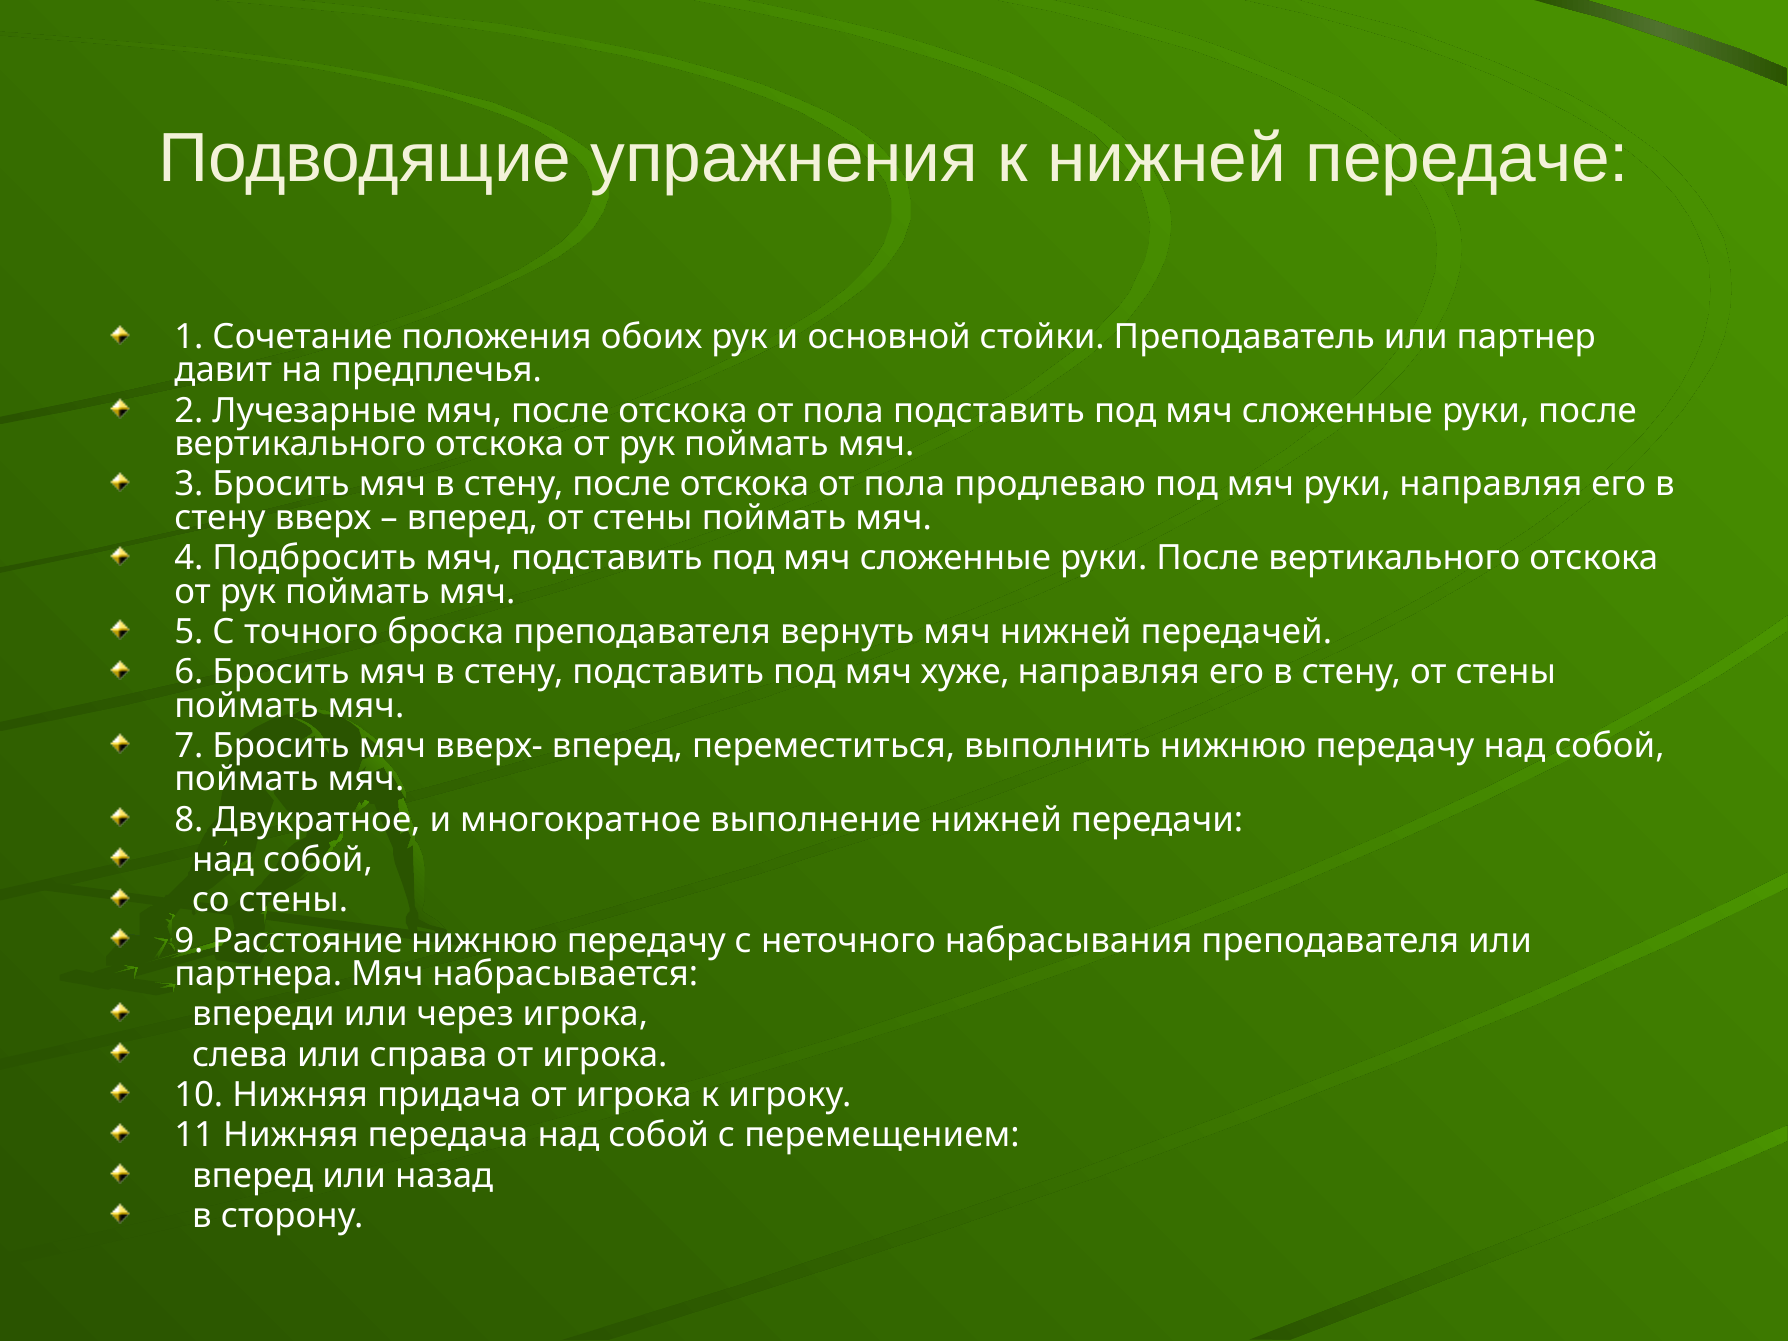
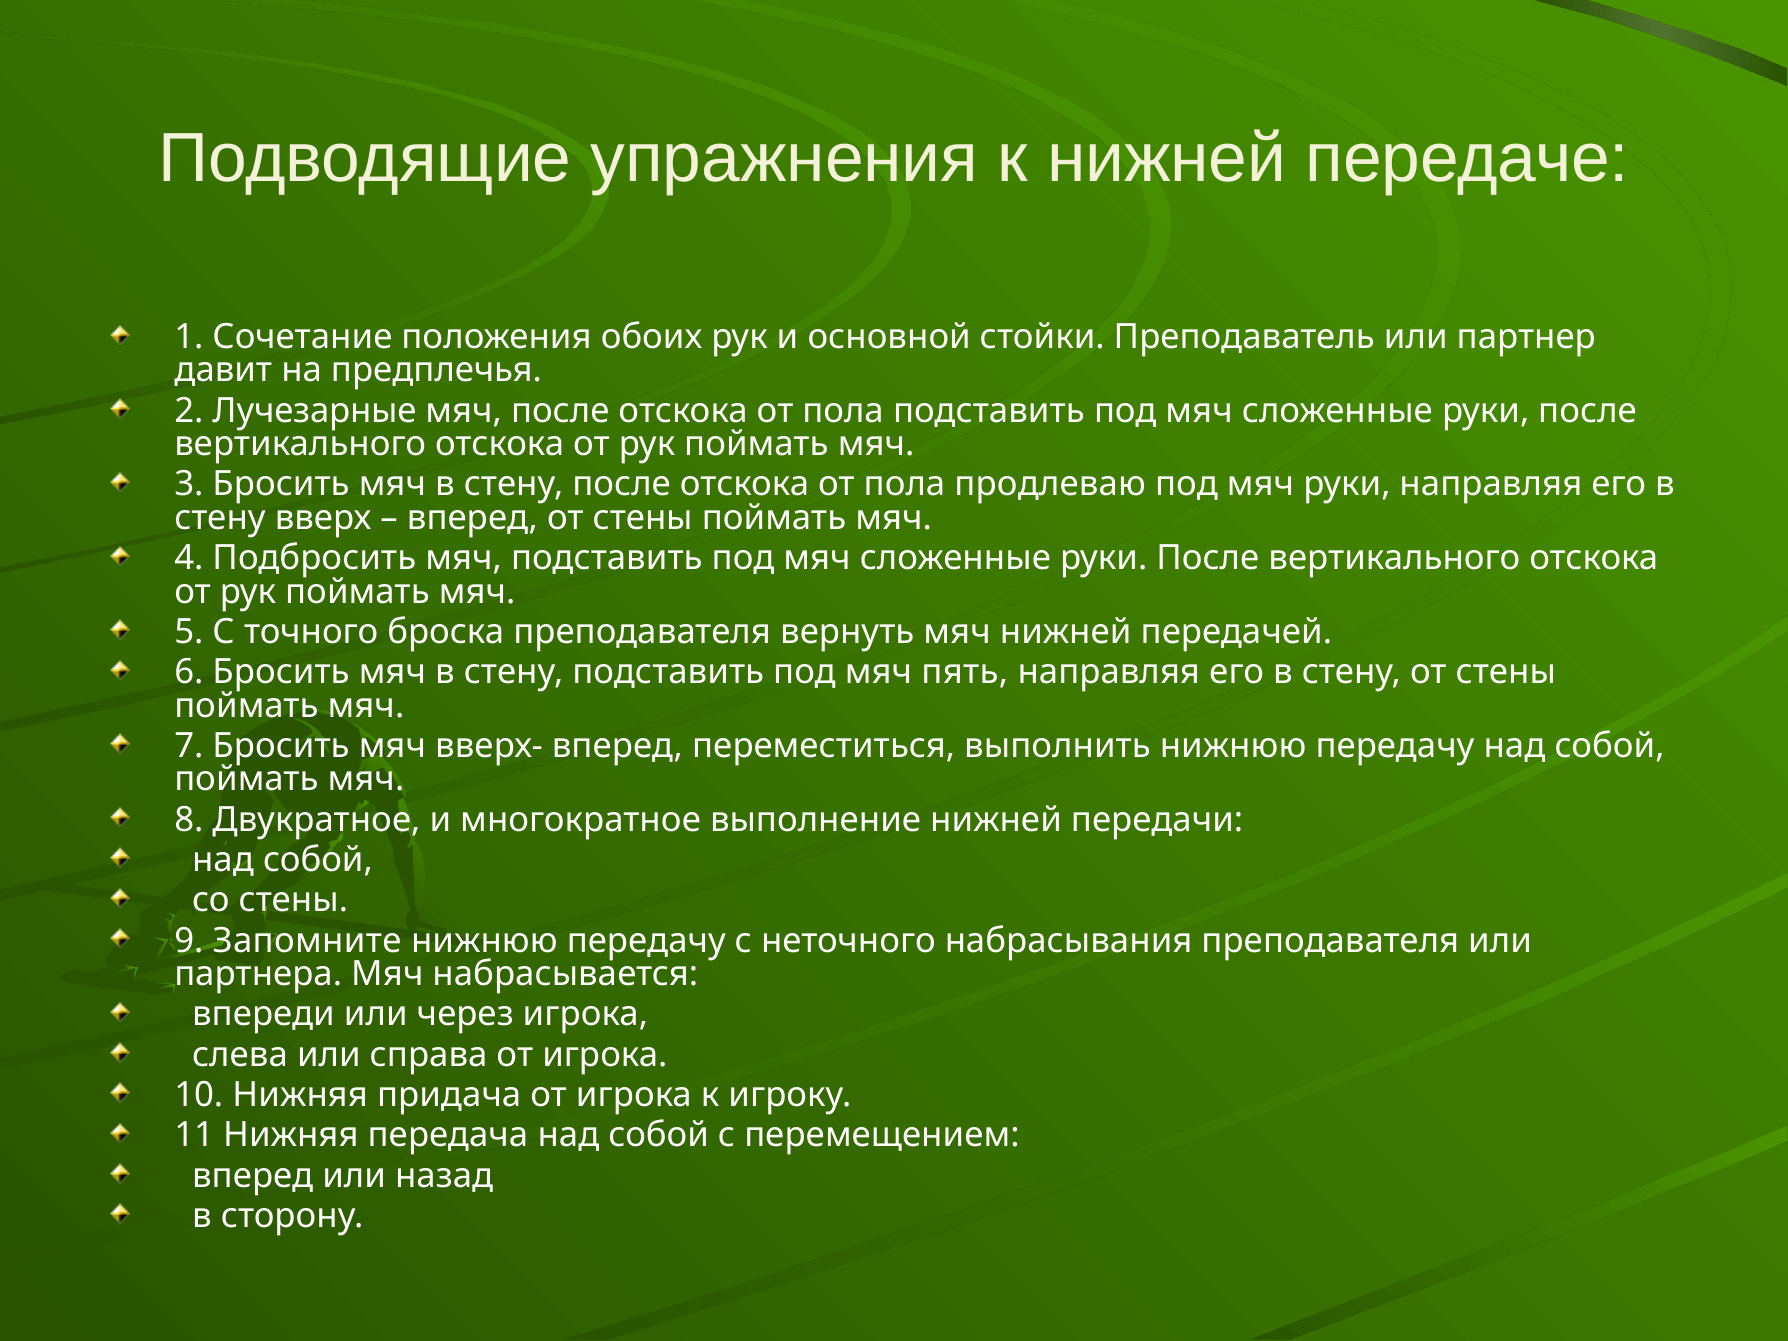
хуже: хуже -> пять (965, 672)
Расстояние: Расстояние -> Запомните (307, 941)
